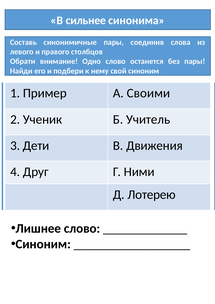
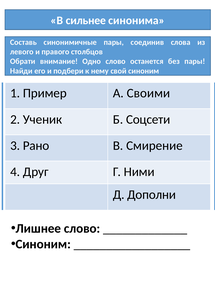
Учитель: Учитель -> Соцсети (148, 119)
Дети: Дети -> Рано (36, 145)
Движения: Движения -> Смирение (154, 145)
Лотерею: Лотерею -> Дополни (152, 194)
